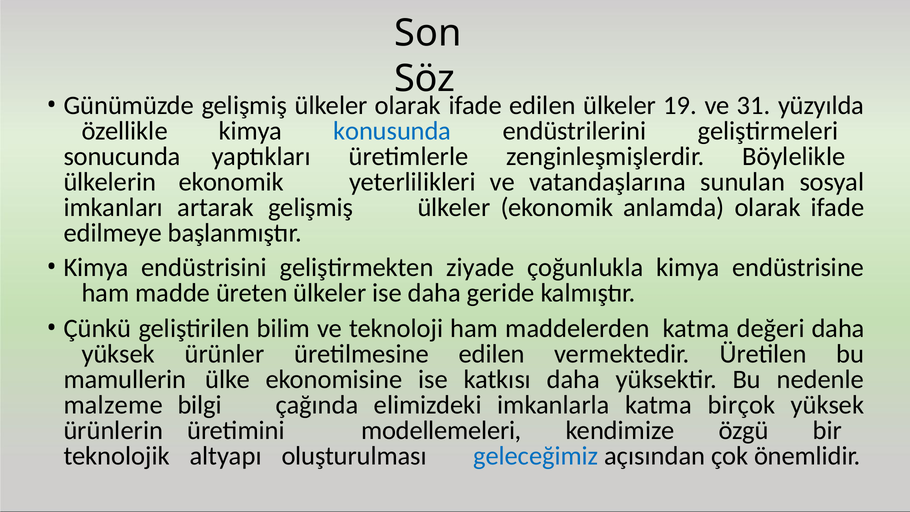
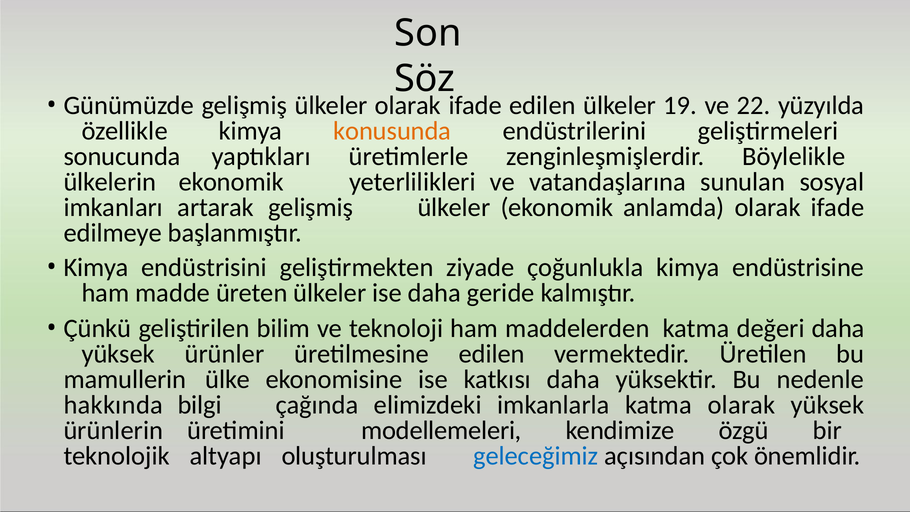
31: 31 -> 22 (754, 105)
konusunda colour: blue -> orange (392, 131)
malzeme: malzeme -> hakkında (113, 405)
katma birçok: birçok -> olarak (742, 405)
